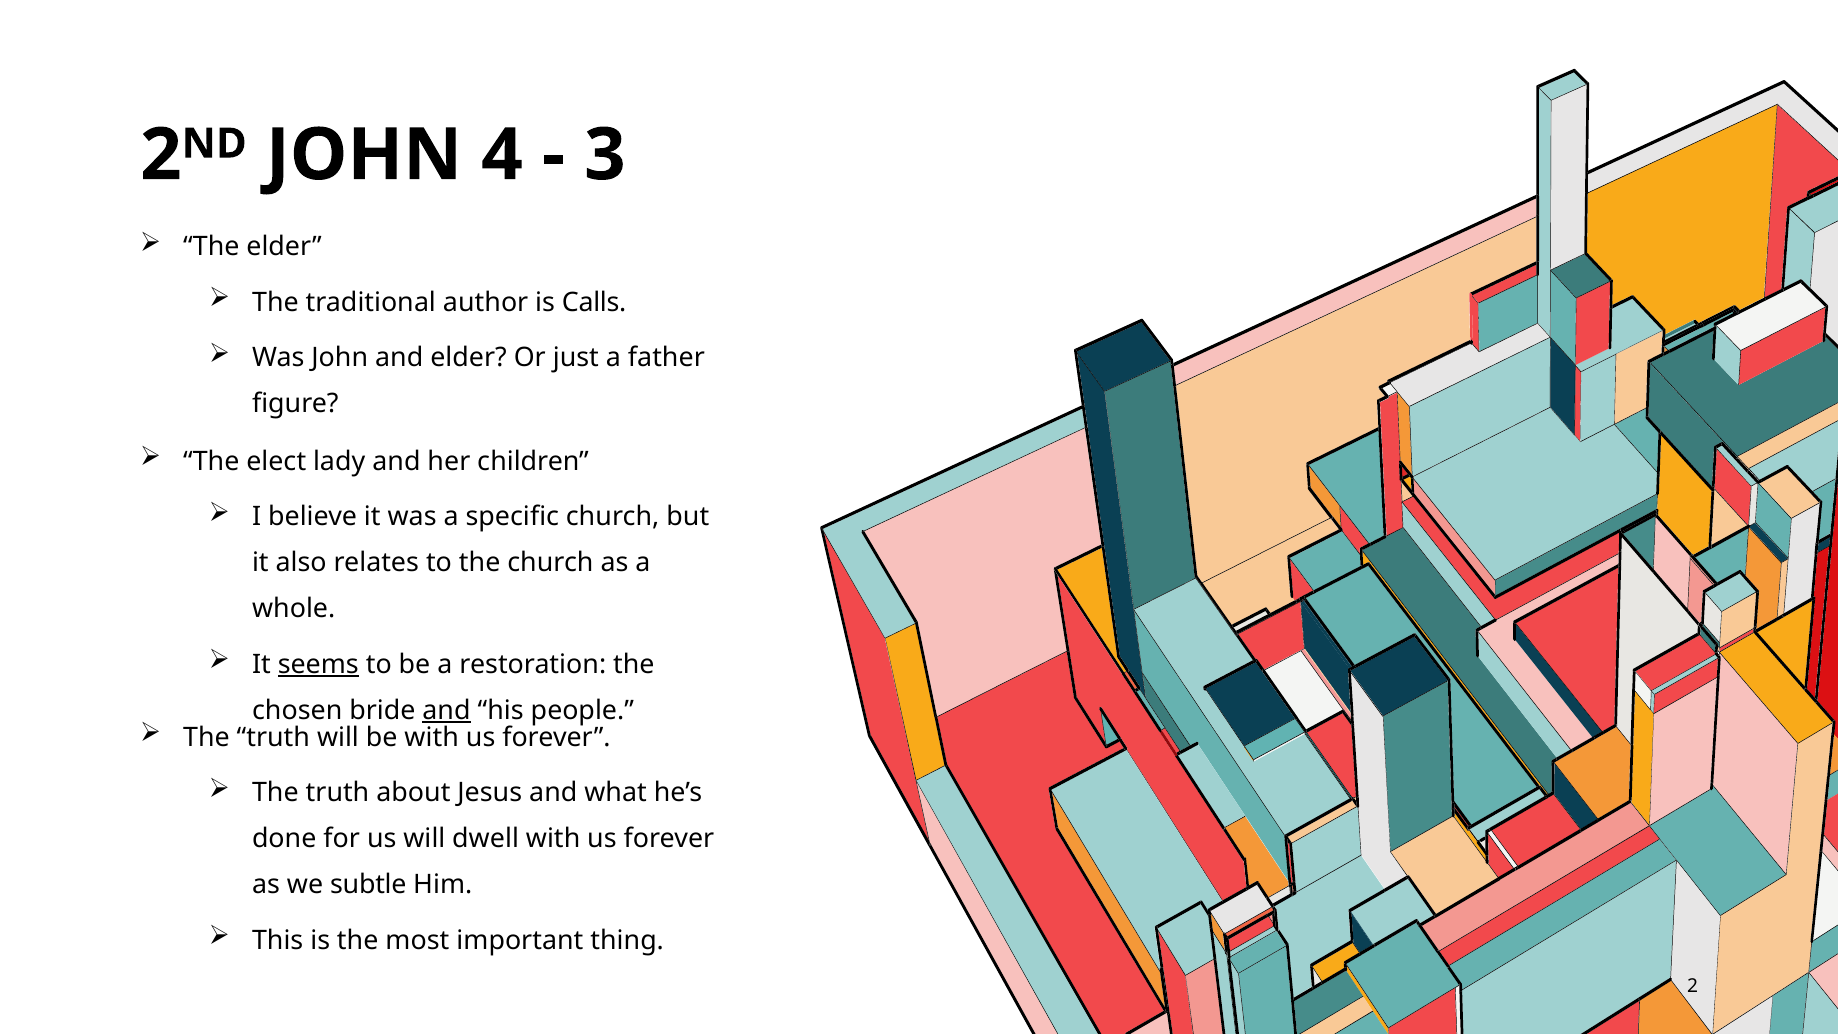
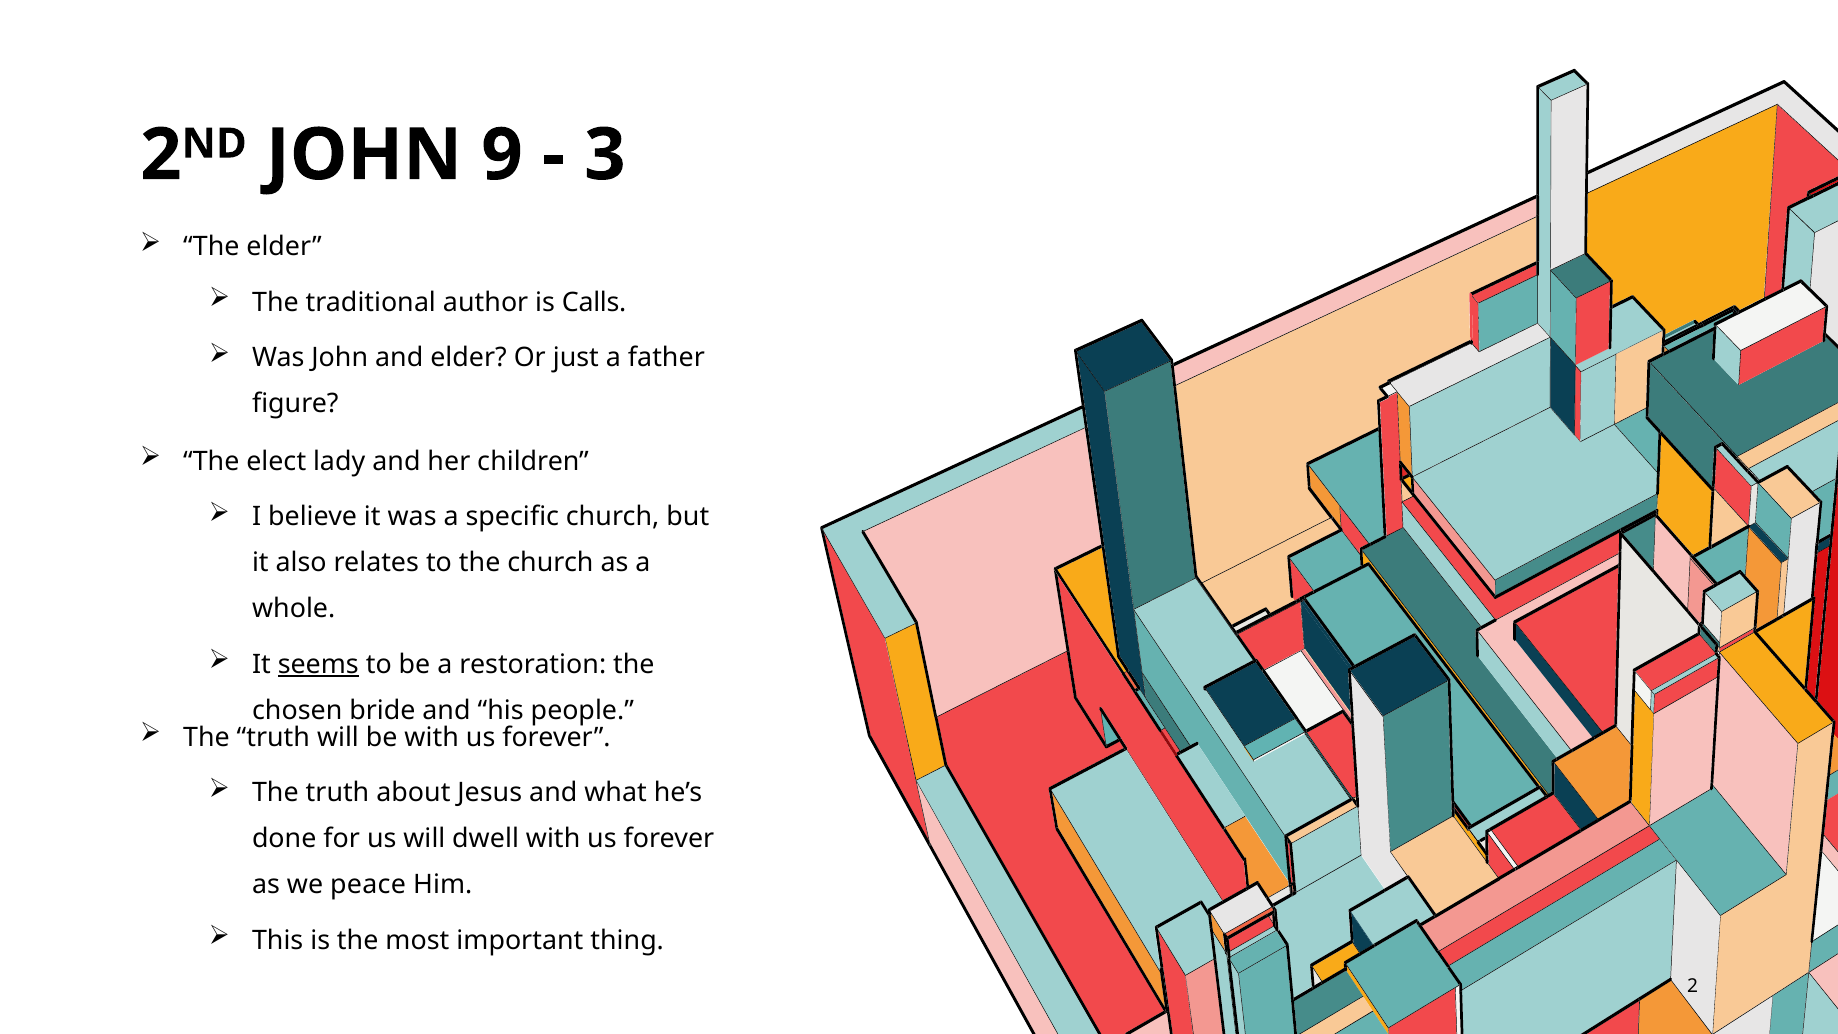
4: 4 -> 9 (502, 155)
and underline: present -> none (446, 710)
subtle: subtle -> peace (368, 885)
